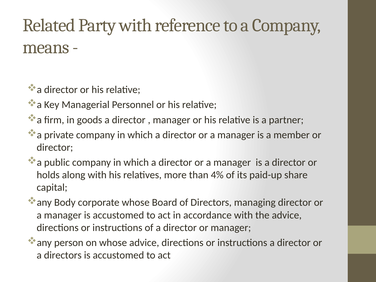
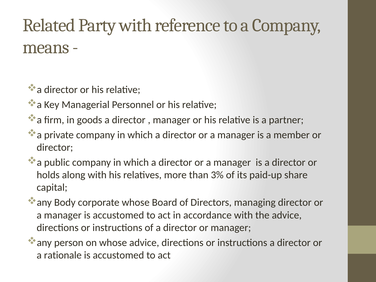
4%: 4% -> 3% (217, 175)
a directors: directors -> rationale (63, 255)
